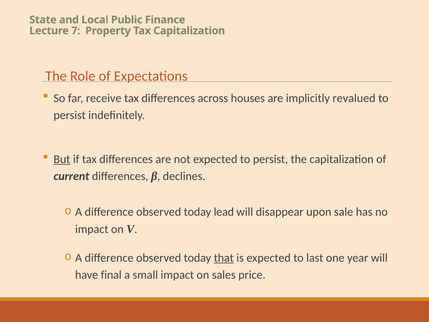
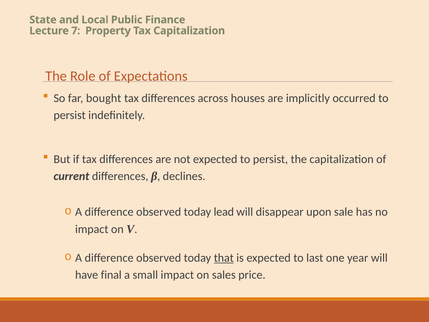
receive: receive -> bought (104, 98)
revalued: revalued -> occurred (354, 98)
But underline: present -> none (62, 159)
